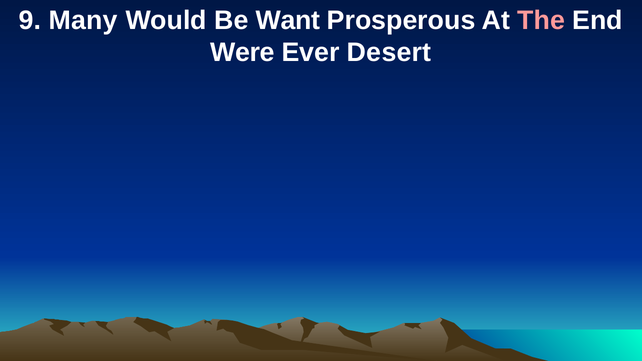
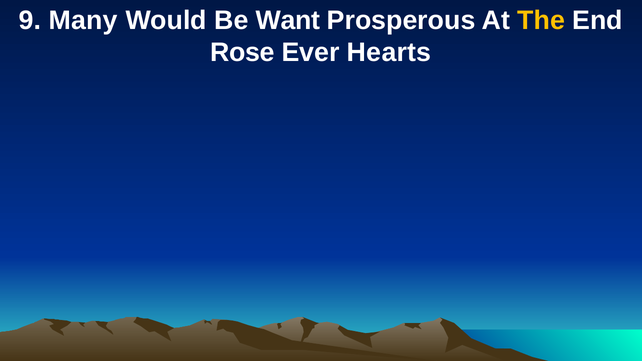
The colour: pink -> yellow (541, 20)
Were: Were -> Rose (242, 52)
Desert: Desert -> Hearts (389, 52)
